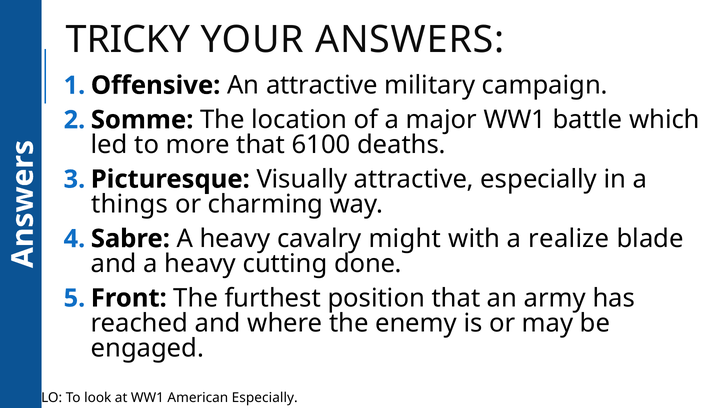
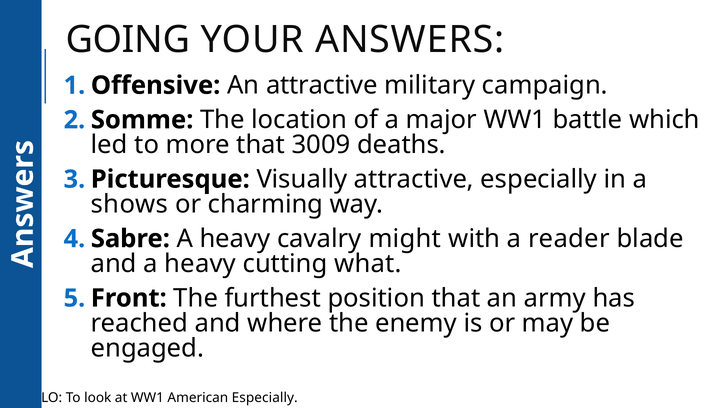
TRICKY: TRICKY -> GOING (128, 40)
6100: 6100 -> 3009 (321, 145)
things: things -> shows (130, 204)
realize: realize -> reader (569, 239)
done: done -> what (368, 264)
